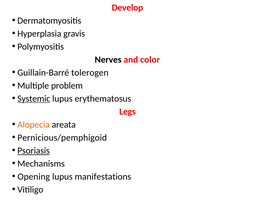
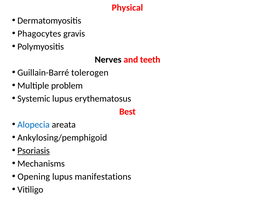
Develop: Develop -> Physical (127, 8)
Hyperplasia: Hyperplasia -> Phagocytes (39, 34)
color: color -> teeth (150, 59)
Systemic underline: present -> none (34, 98)
Legs: Legs -> Best (127, 111)
Alopecia colour: orange -> blue (34, 124)
Pernicious/pemphigoid: Pernicious/pemphigoid -> Ankylosing/pemphigoid (62, 137)
